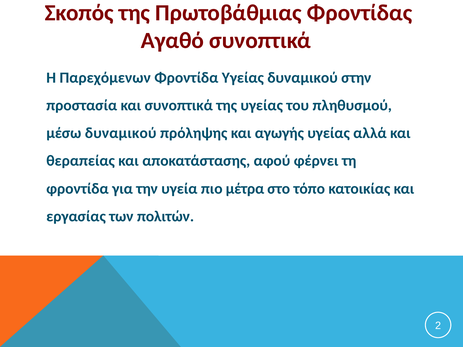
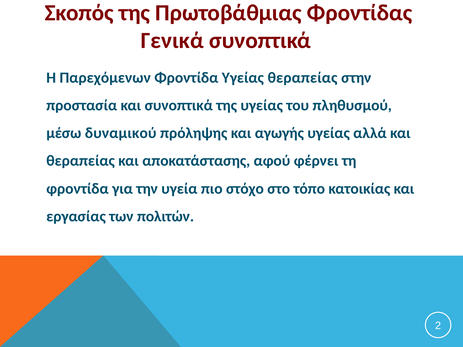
Αγαθό: Αγαθό -> Γενικά (172, 41)
Υγείας δυναμικού: δυναμικού -> θεραπείας (302, 78)
μέτρα: μέτρα -> στόχο (245, 189)
